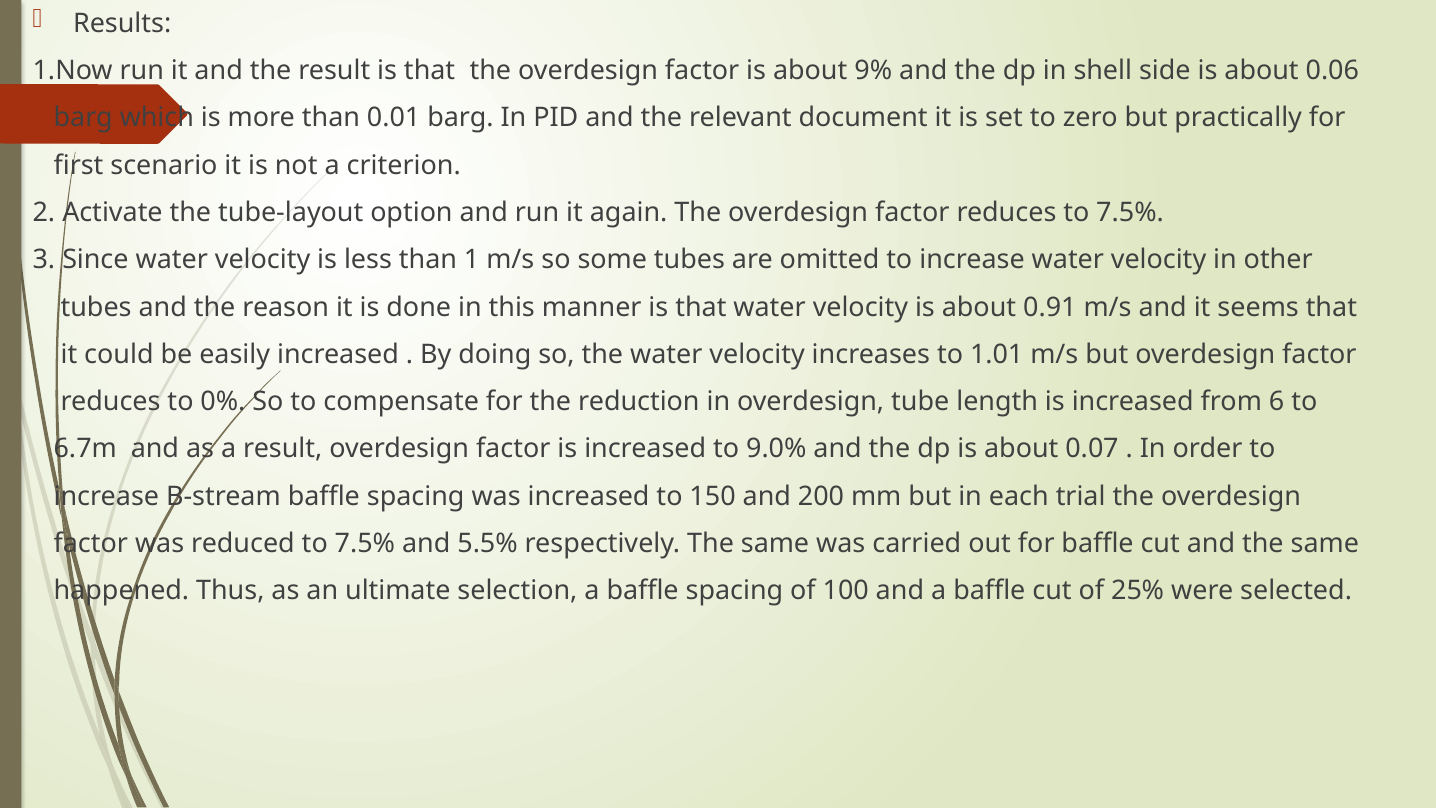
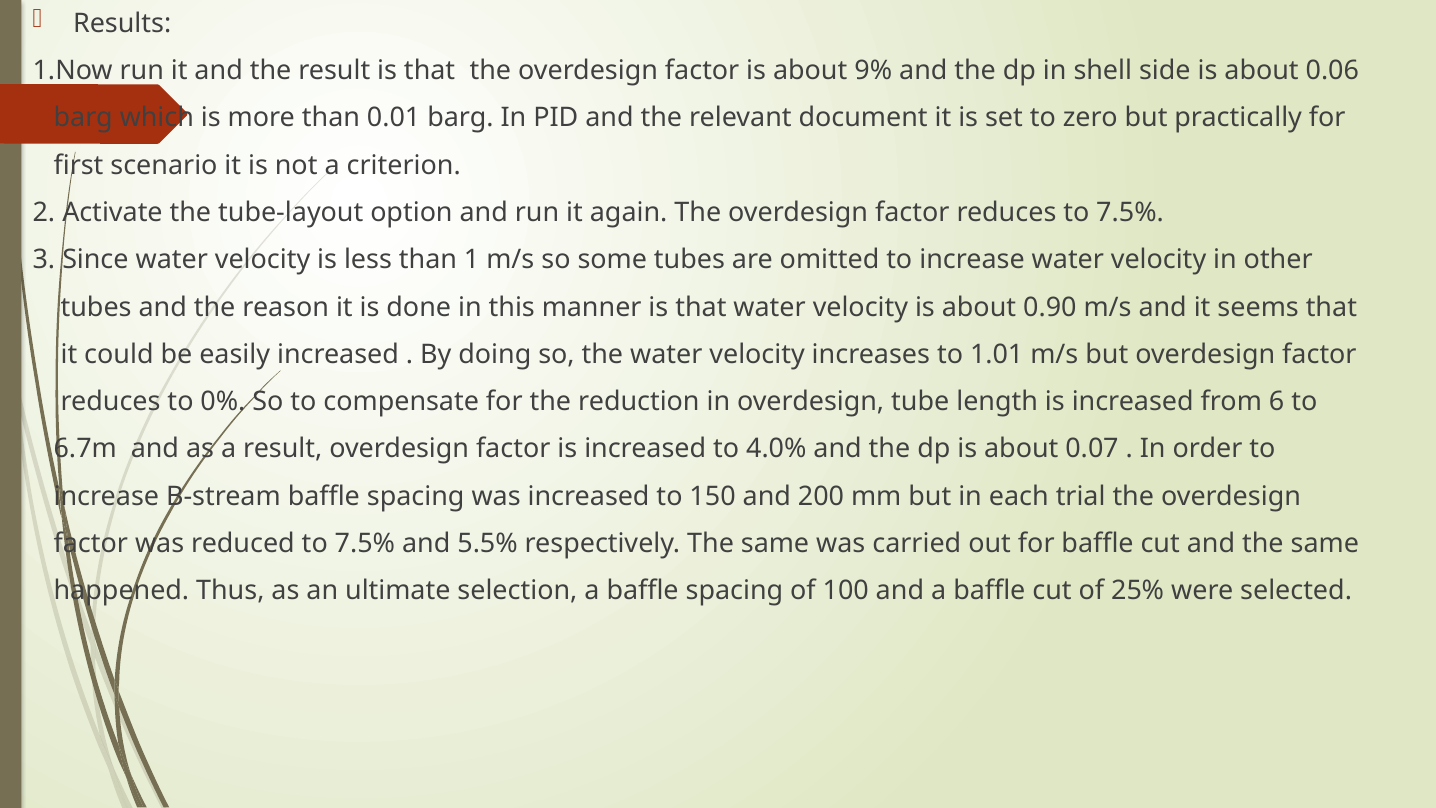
0.91: 0.91 -> 0.90 (1050, 307)
9.0%: 9.0% -> 4.0% (776, 449)
